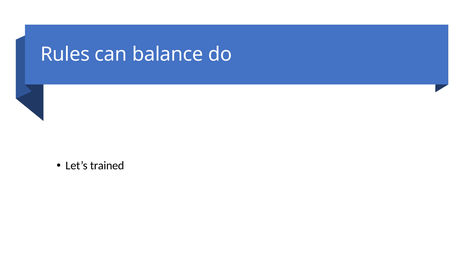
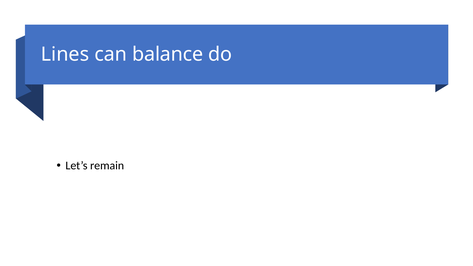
Rules: Rules -> Lines (65, 54)
trained: trained -> remain (107, 166)
